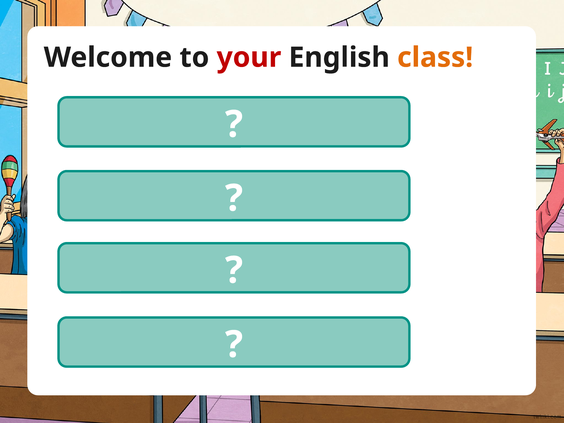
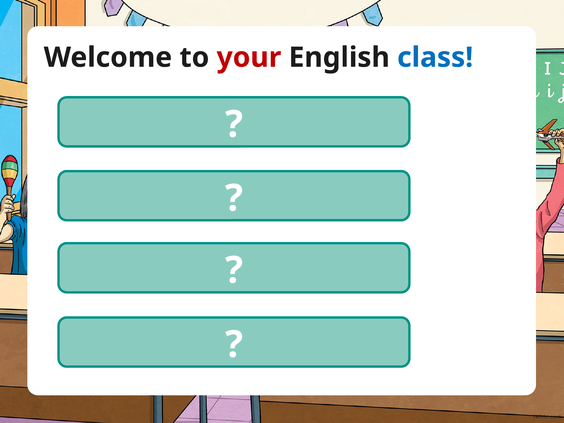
class colour: orange -> blue (435, 57)
